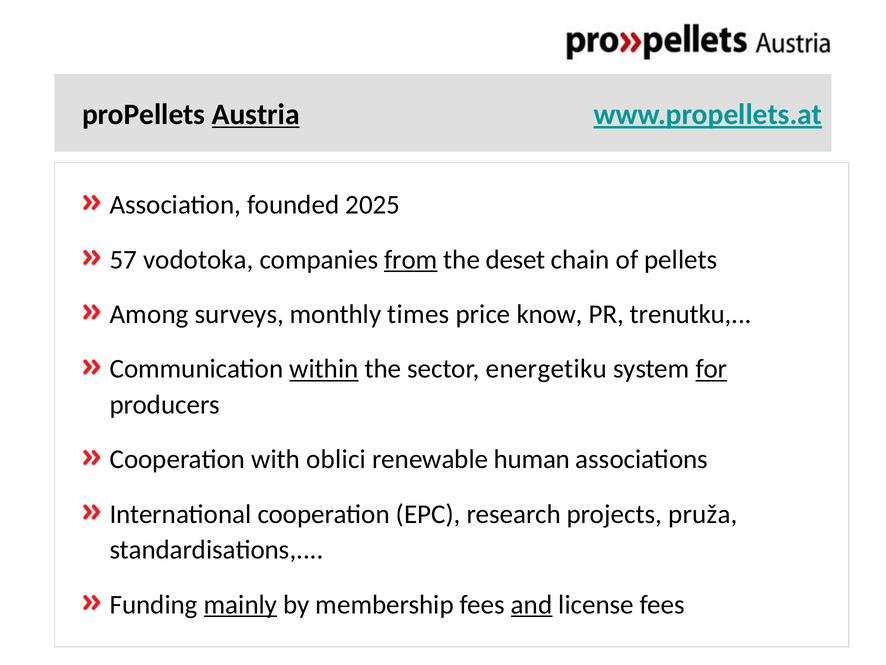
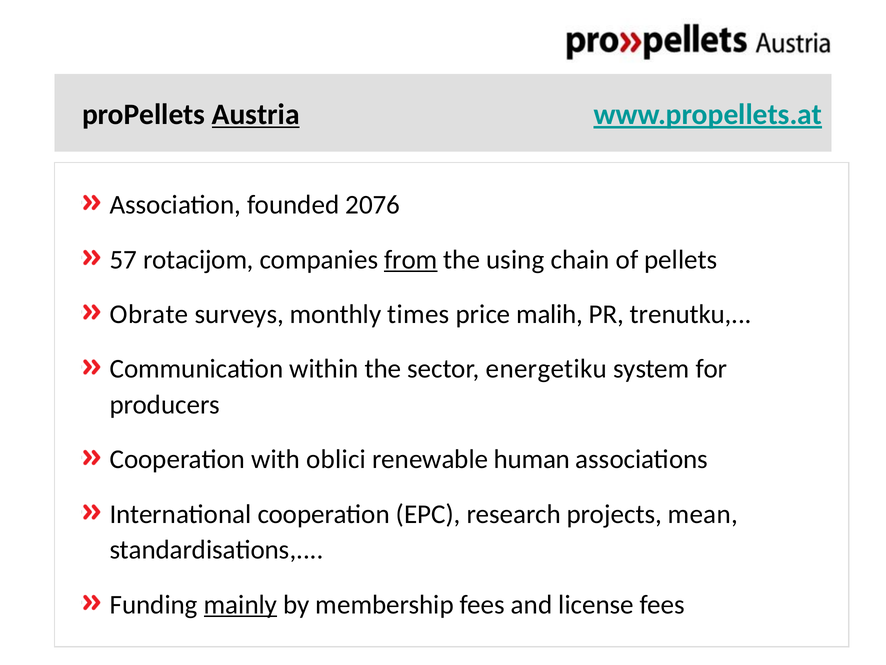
2025: 2025 -> 2076 (373, 205)
vodotoka: vodotoka -> rotacijom (198, 259)
deset: deset -> using (515, 259)
Among: Among -> Obrate (149, 314)
know: know -> malih (550, 314)
within underline: present -> none (324, 369)
for underline: present -> none (711, 369)
pruža: pruža -> mean (703, 514)
and underline: present -> none (532, 604)
